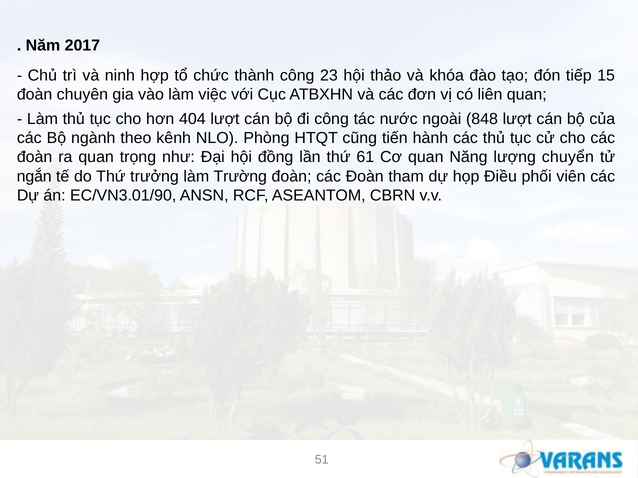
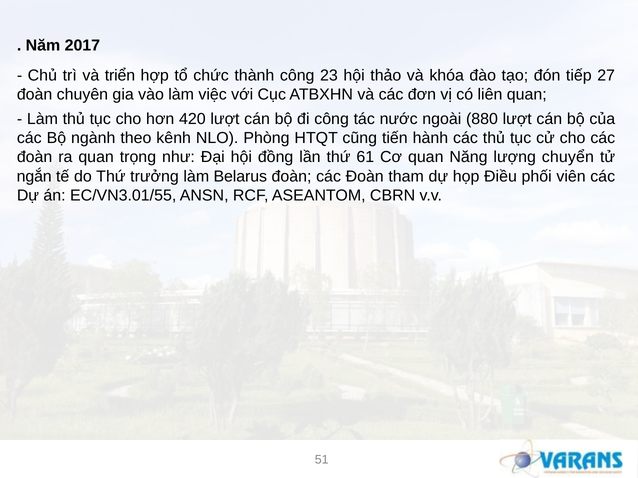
ninh: ninh -> triển (120, 75)
15: 15 -> 27 (606, 75)
404: 404 -> 420 (192, 119)
848: 848 -> 880 (482, 119)
Trường: Trường -> Belarus (240, 177)
EC/VN3.01/90: EC/VN3.01/90 -> EC/VN3.01/55 (123, 196)
